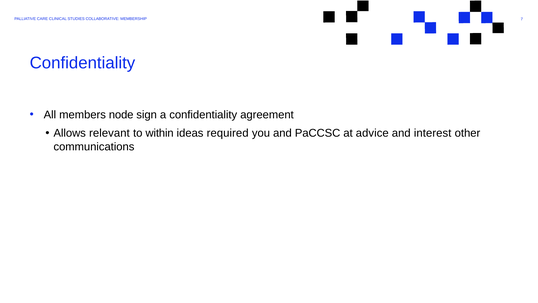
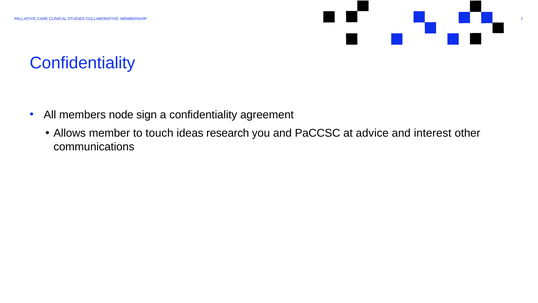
relevant: relevant -> member (109, 133)
within: within -> touch (159, 133)
required: required -> research (228, 133)
